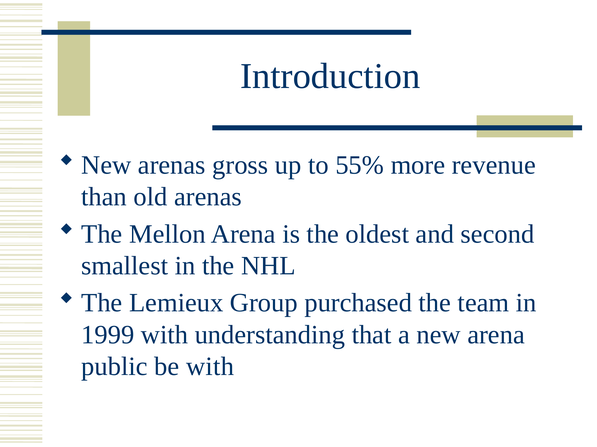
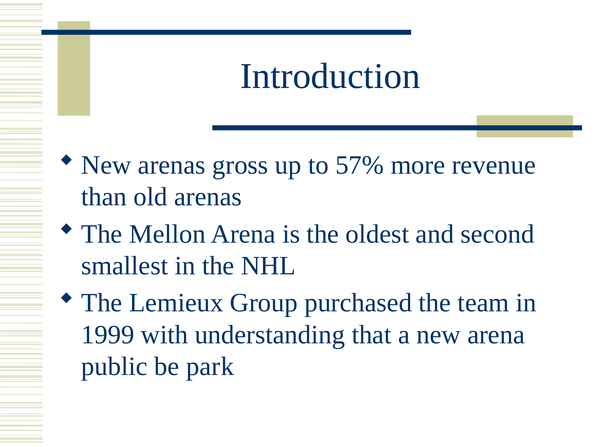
55%: 55% -> 57% (360, 165)
be with: with -> park (210, 367)
